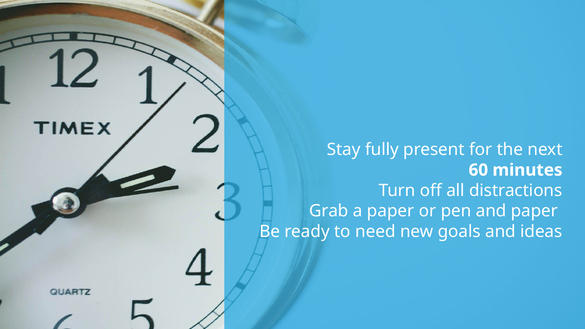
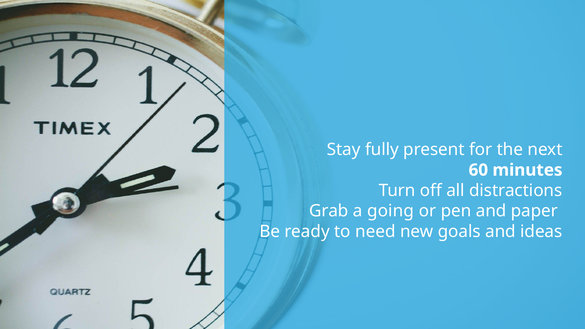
a paper: paper -> going (391, 211)
